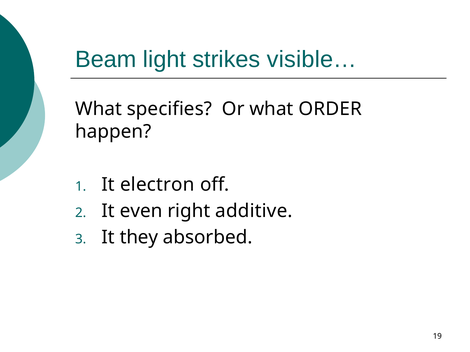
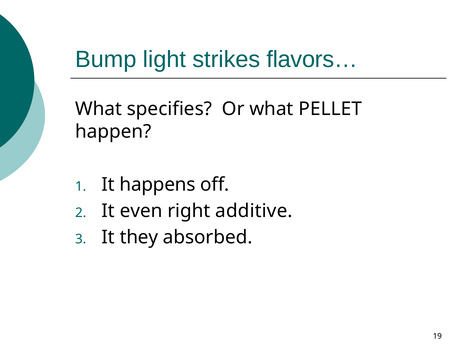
Beam: Beam -> Bump (106, 59)
visible…: visible… -> flavors… (312, 59)
ORDER: ORDER -> PELLET (330, 109)
electron: electron -> happens (158, 185)
